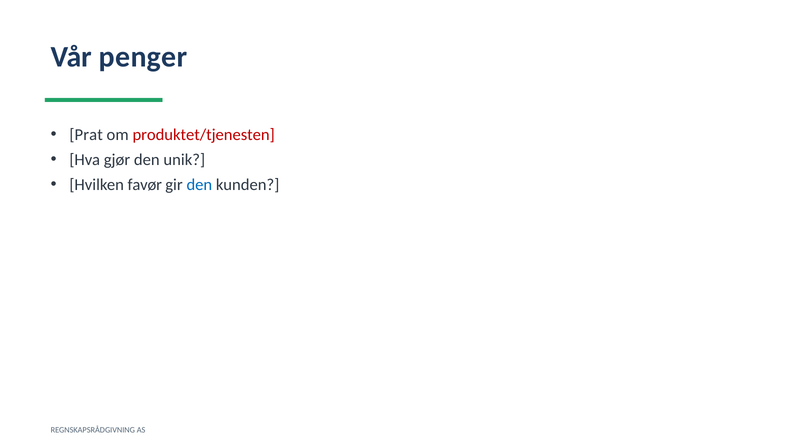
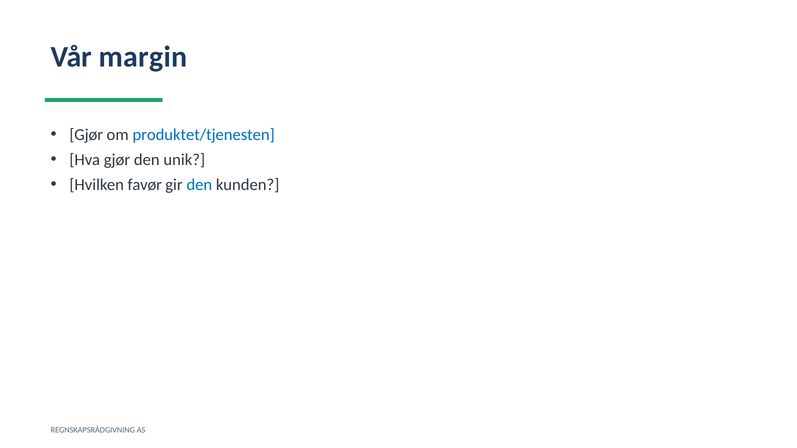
penger: penger -> margin (143, 57)
Prat: Prat -> Gjør (86, 135)
produktet/tjenesten colour: red -> blue (204, 135)
